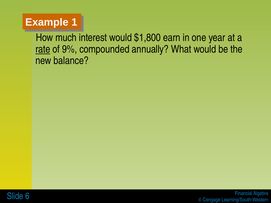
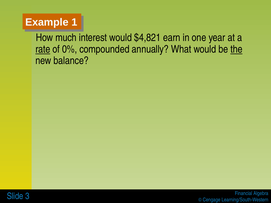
$1,800: $1,800 -> $4,821 (147, 38)
9%: 9% -> 0% (70, 49)
the underline: none -> present (236, 49)
6: 6 -> 3 (27, 196)
